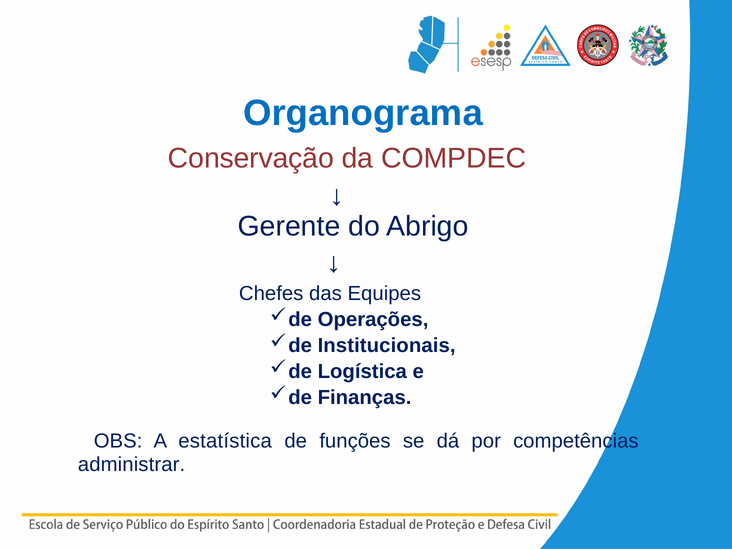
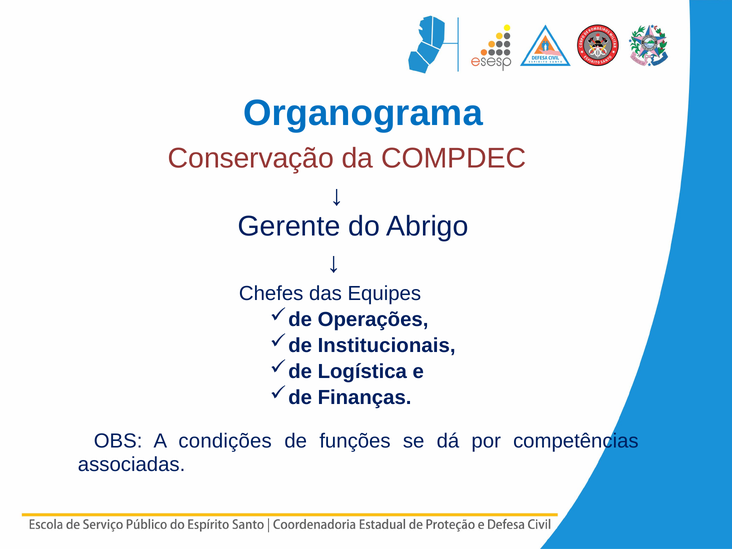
estatística: estatística -> condições (225, 441)
administrar: administrar -> associadas (132, 465)
